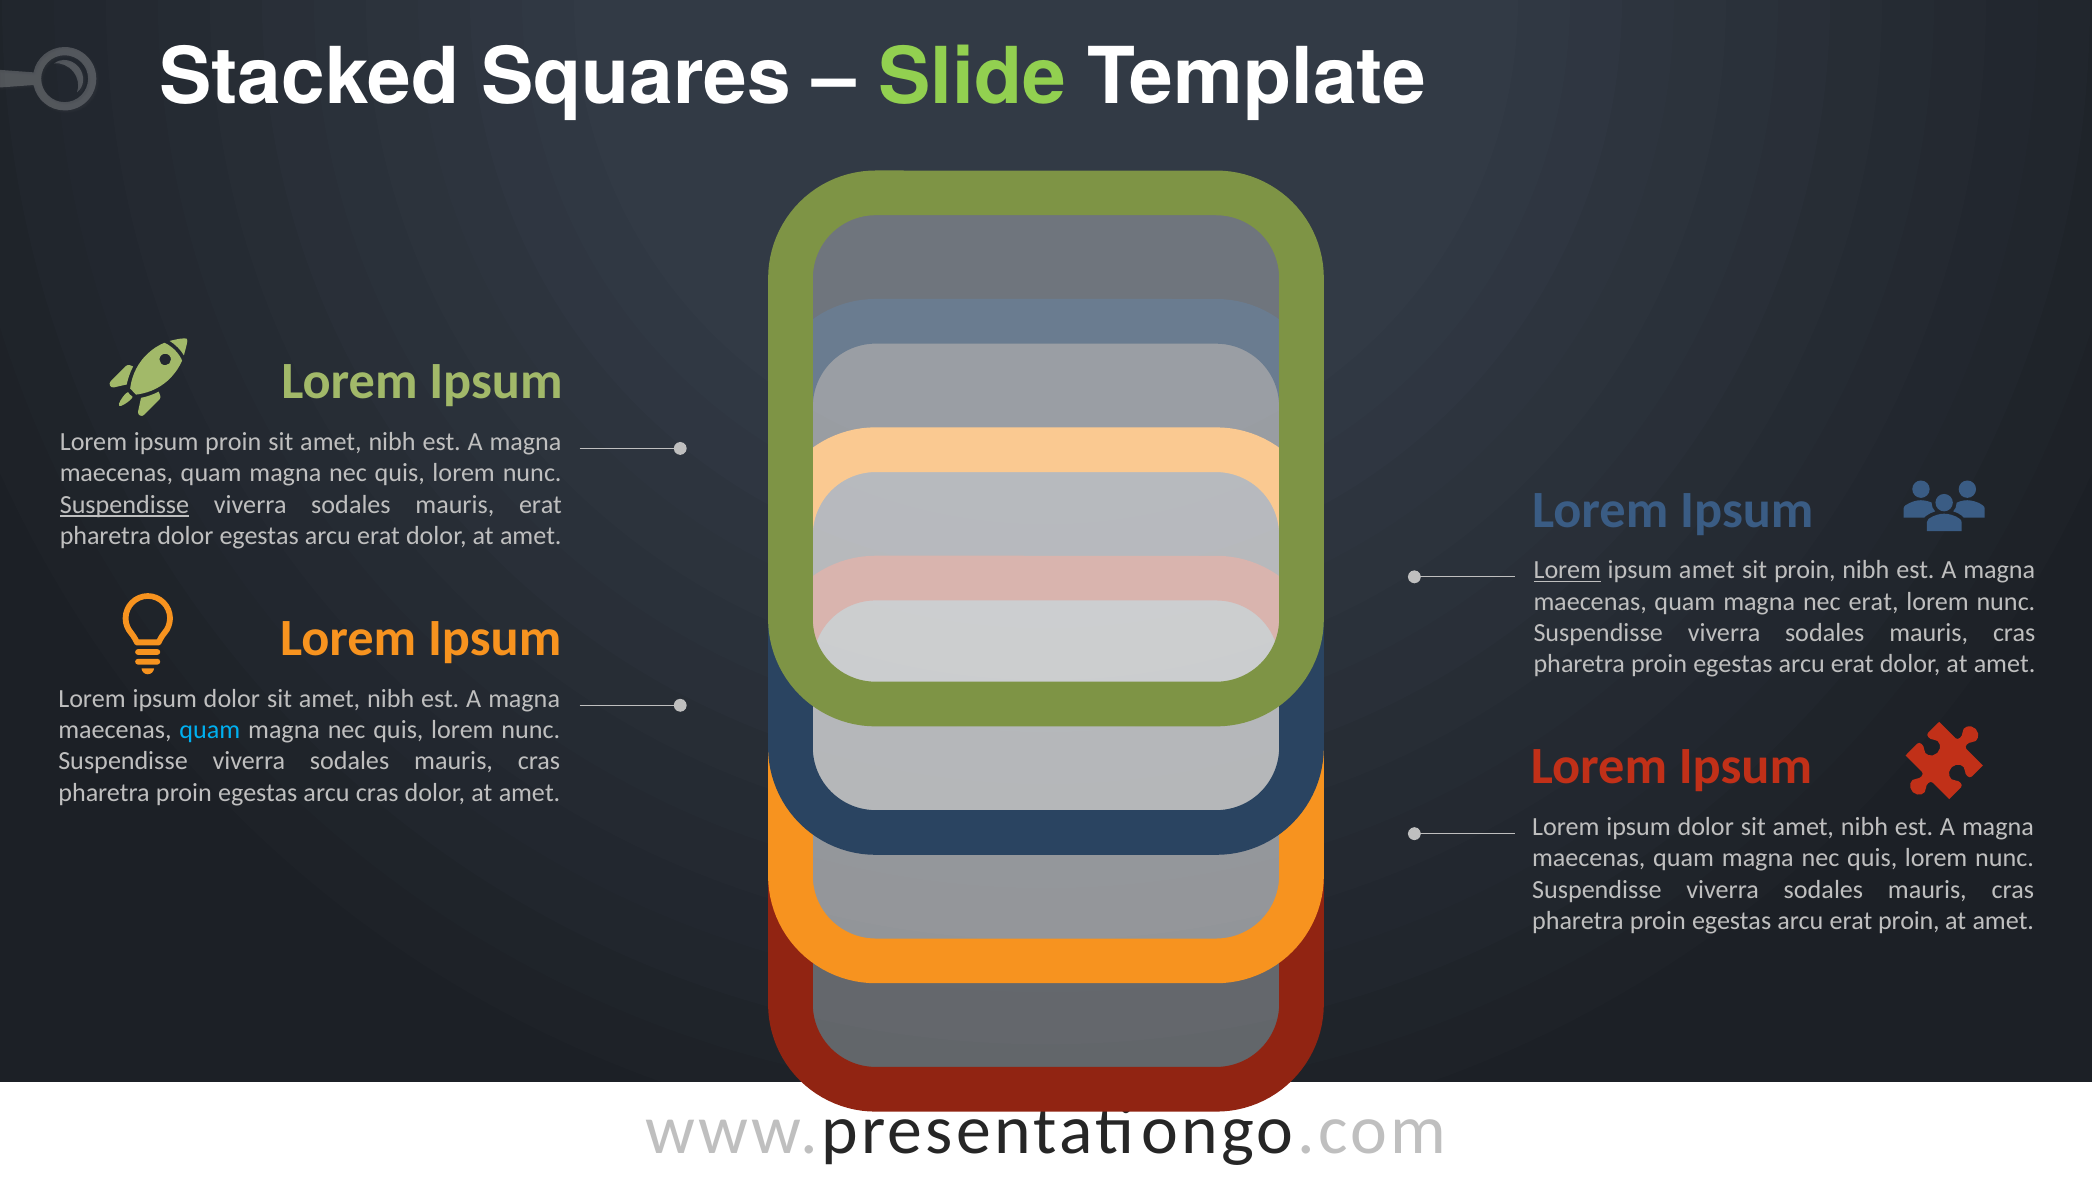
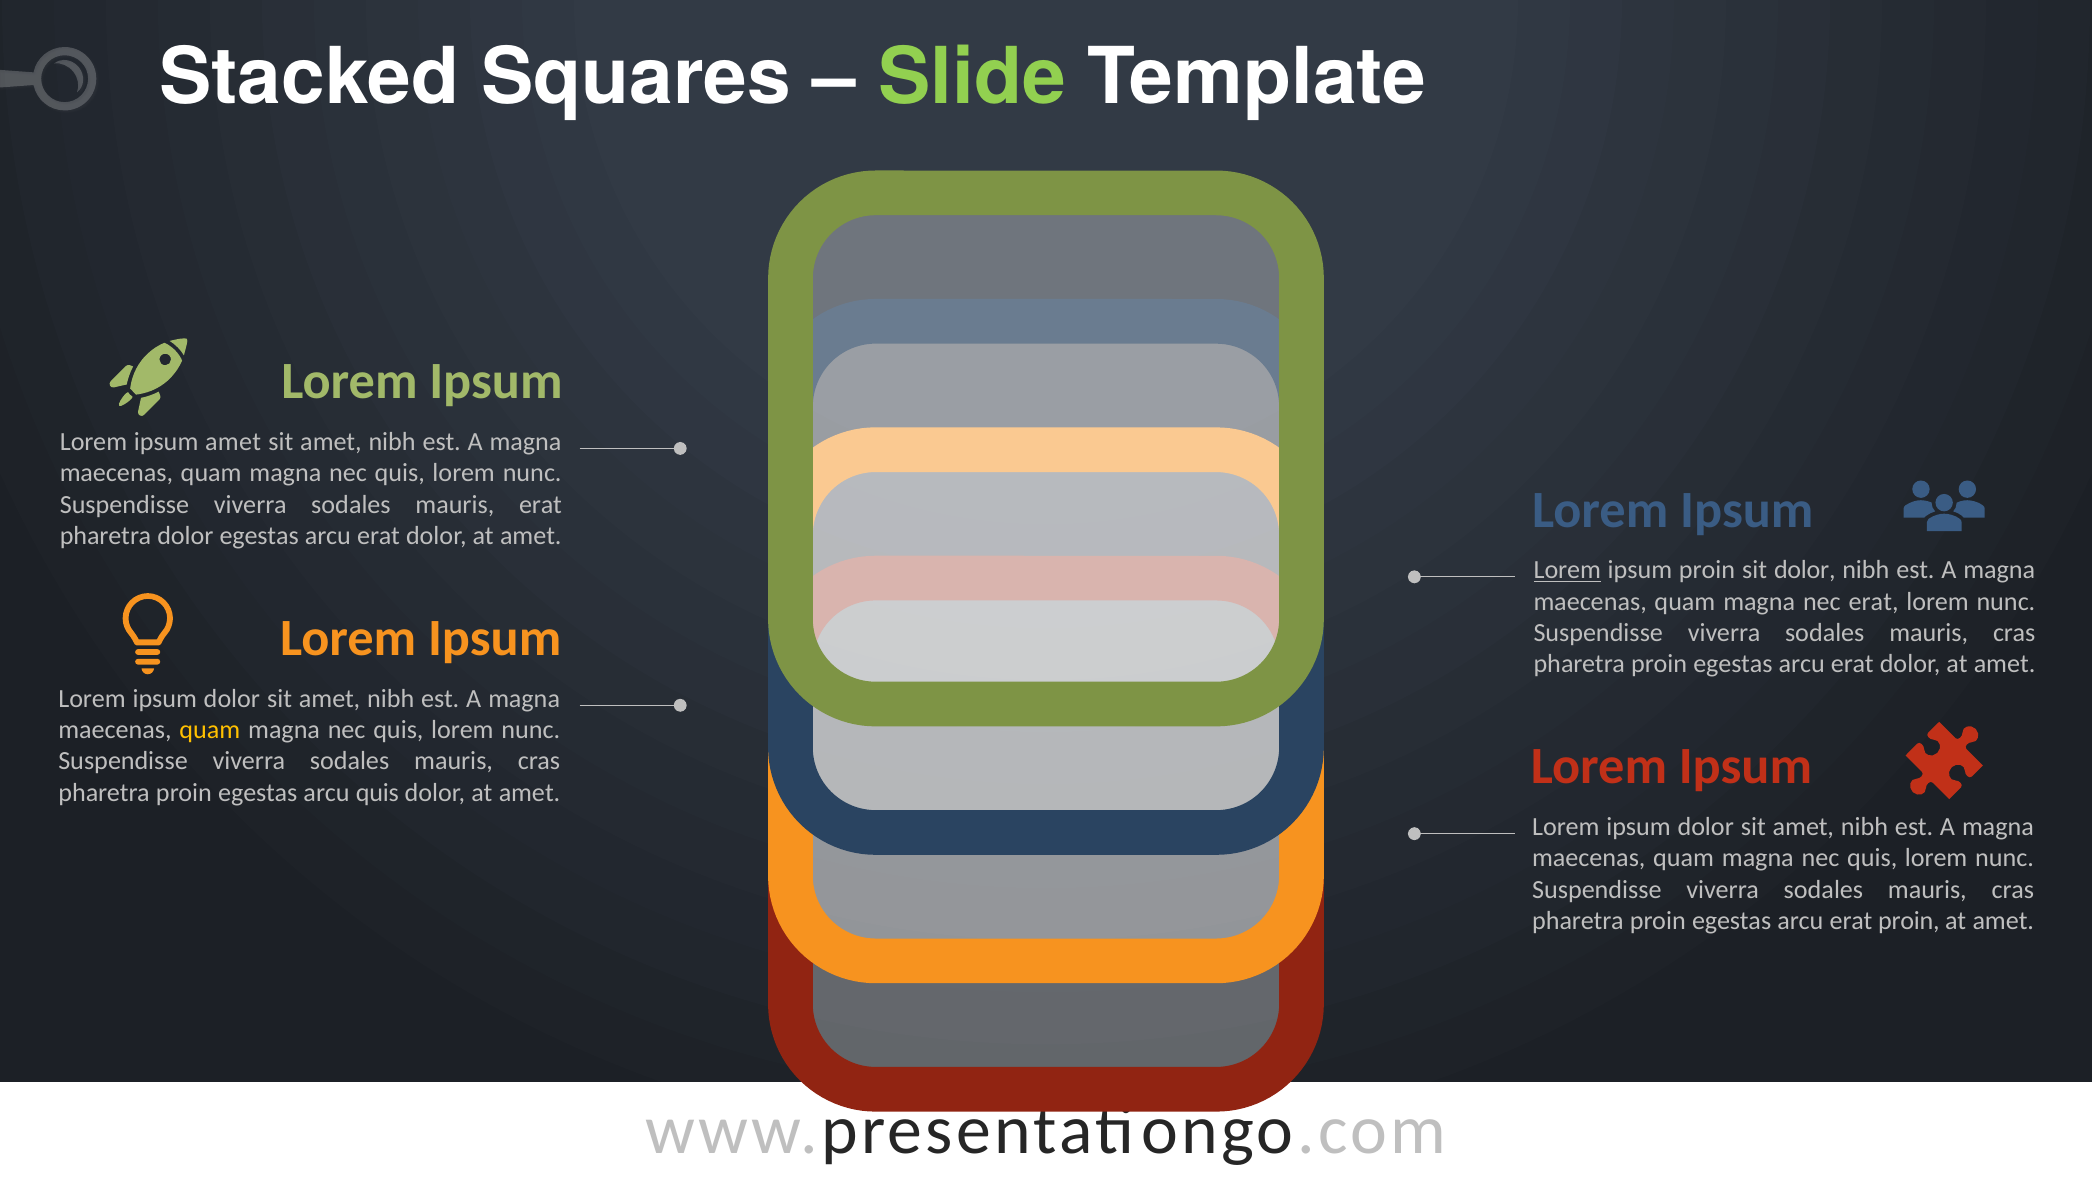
ipsum proin: proin -> amet (233, 442)
Suspendisse underline: present -> none (124, 504)
ipsum amet: amet -> proin (1707, 570)
sit proin: proin -> dolor (1805, 570)
quam colour: light blue -> yellow (210, 730)
arcu cras: cras -> quis (377, 793)
